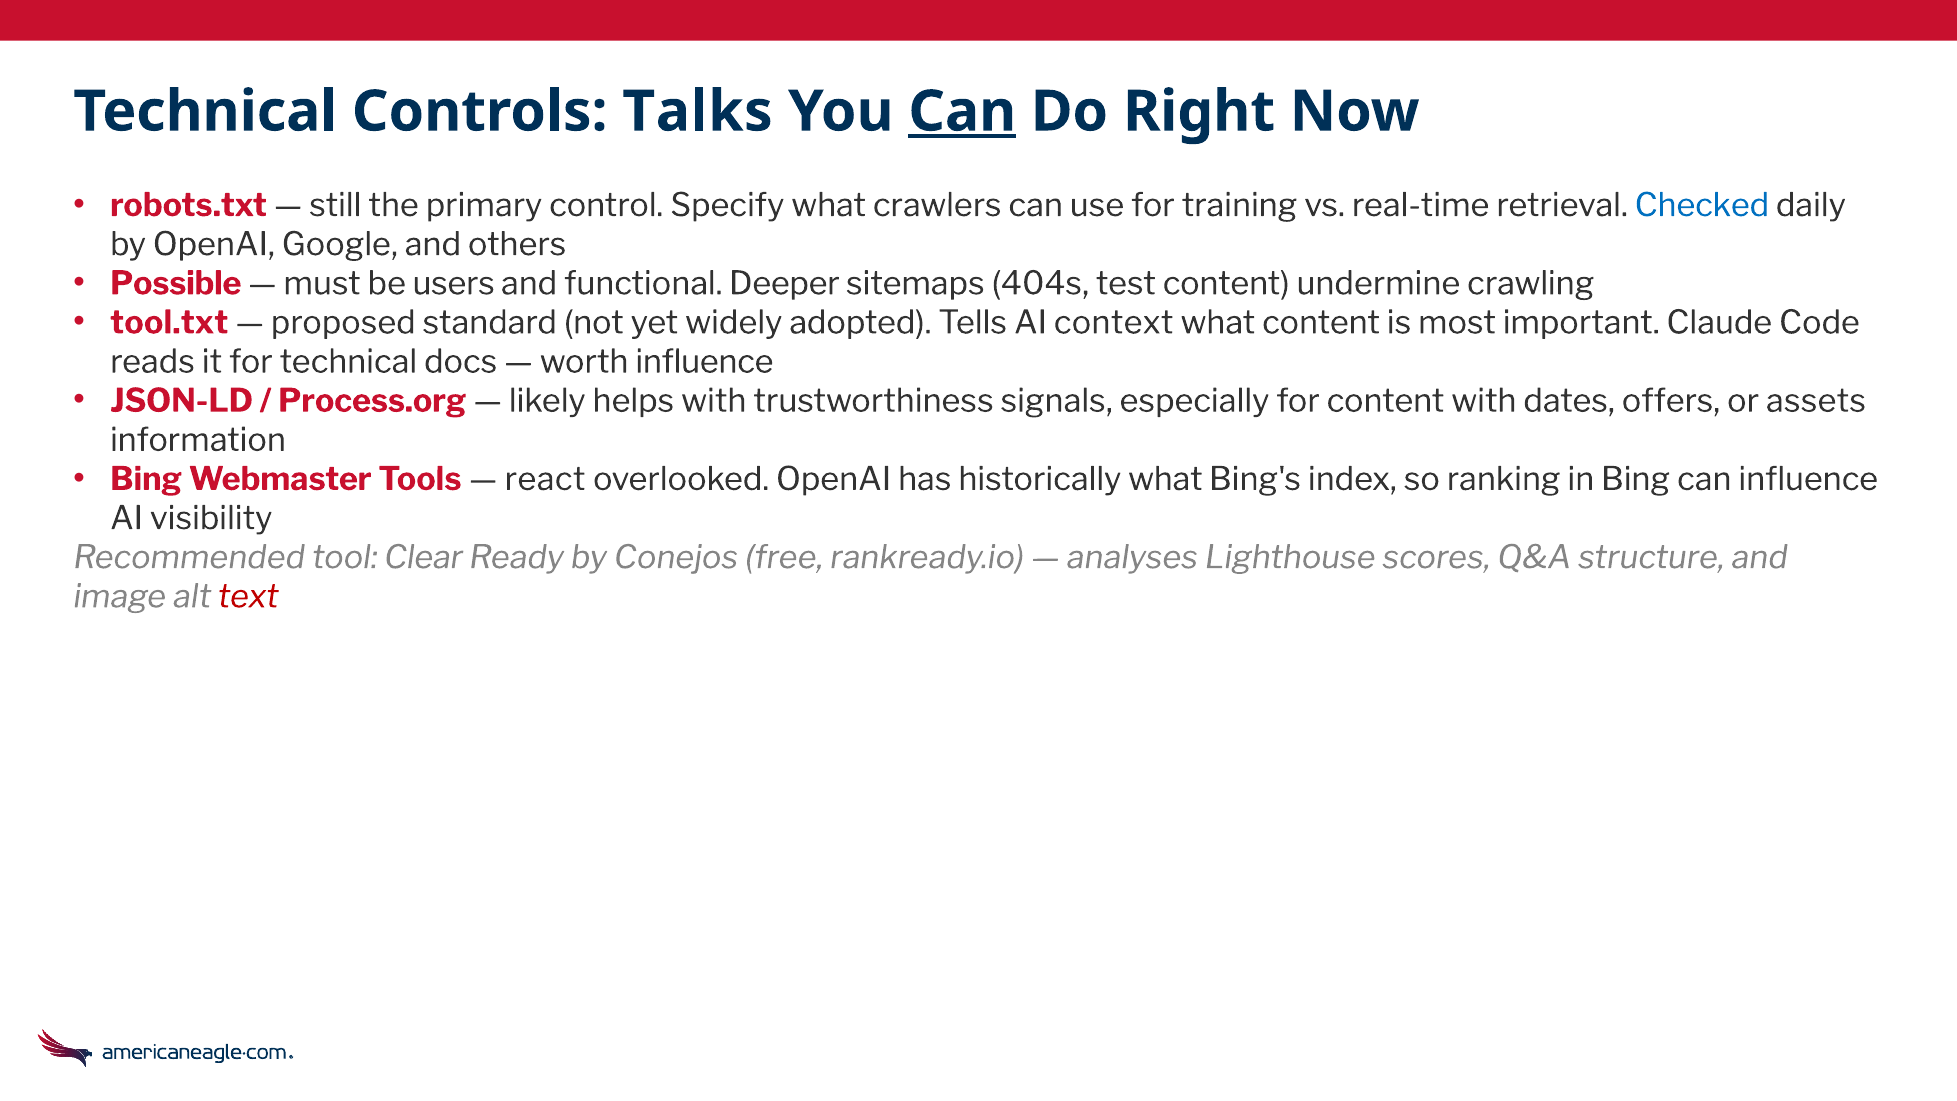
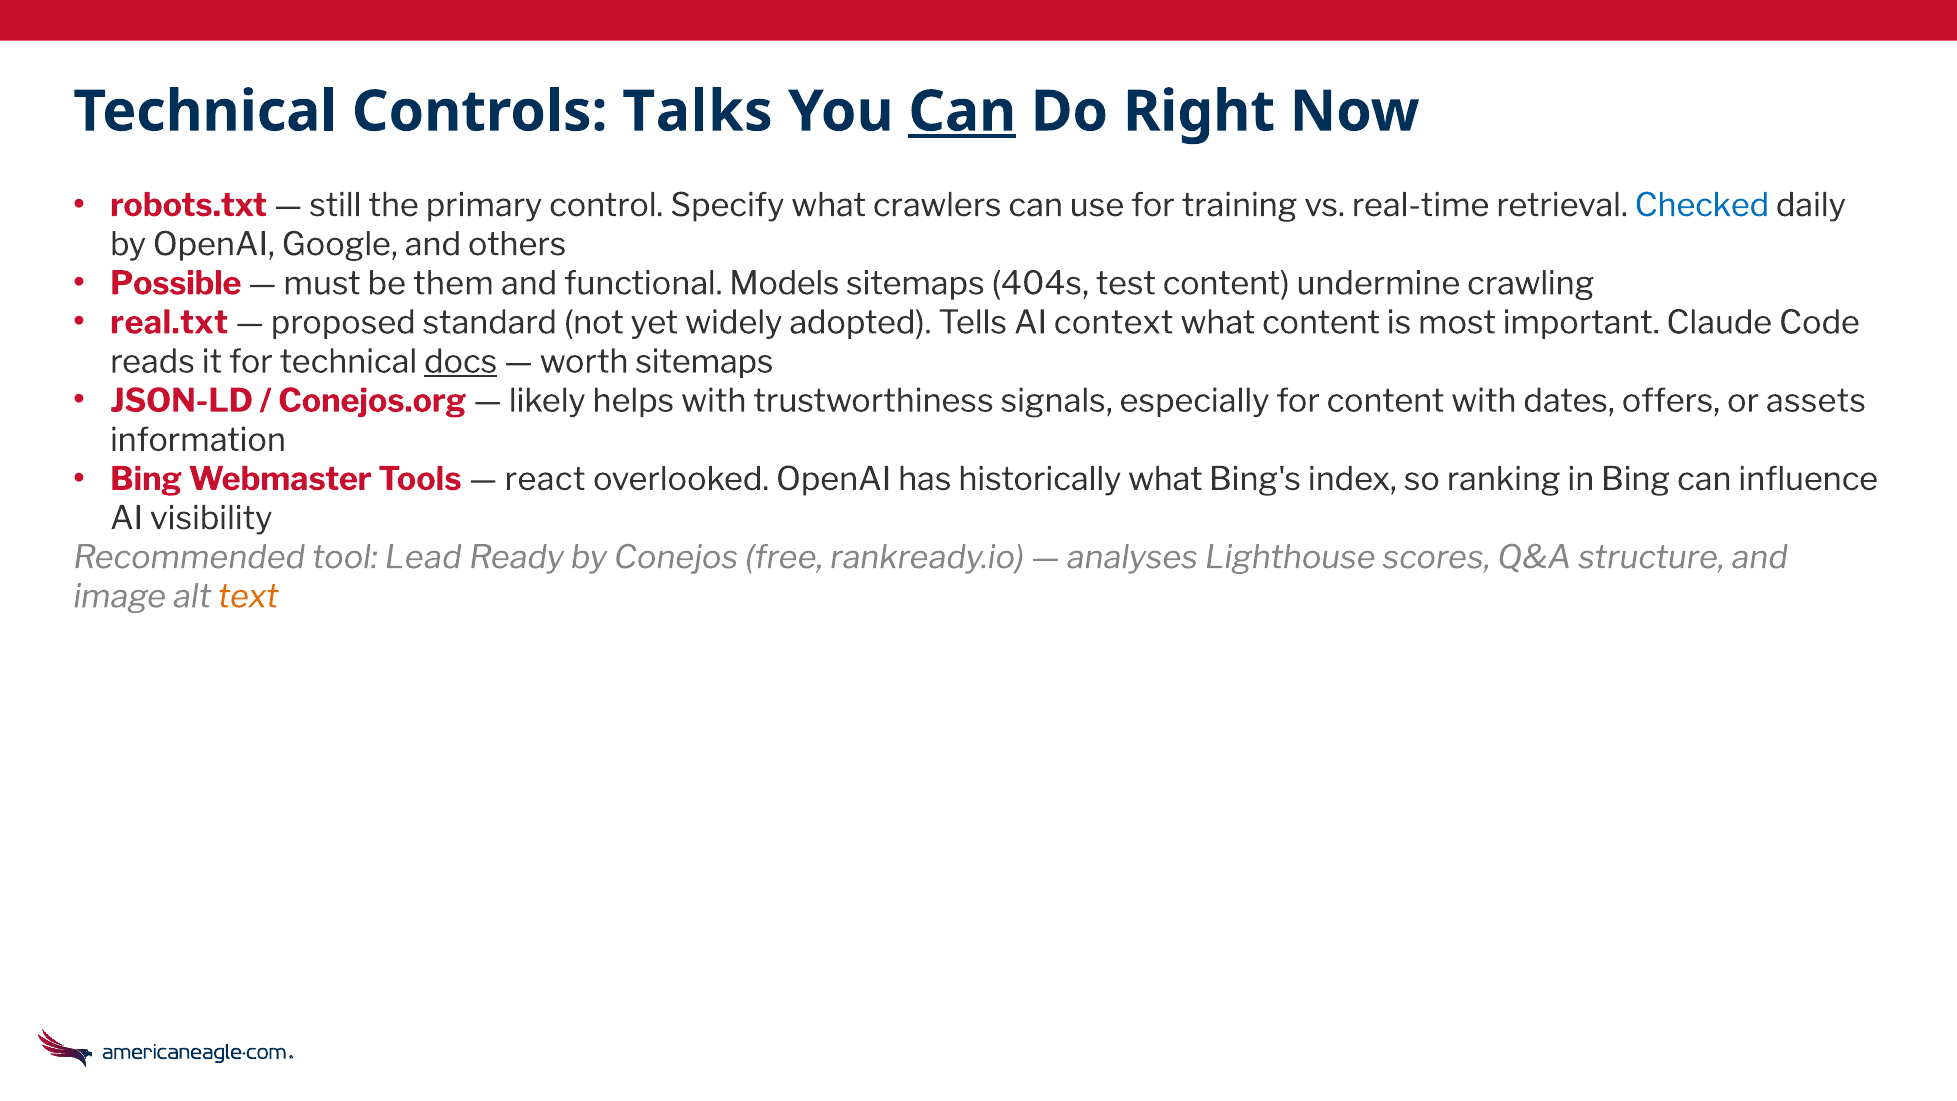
users: users -> them (453, 284)
Deeper: Deeper -> Models (784, 284)
tool.txt: tool.txt -> real.txt (169, 323)
docs underline: none -> present (461, 362)
worth influence: influence -> sitemaps (704, 362)
Process.org: Process.org -> Conejos.org (372, 401)
Clear: Clear -> Lead (423, 557)
text colour: red -> orange (248, 597)
